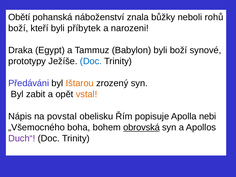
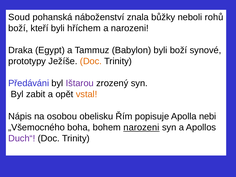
Obětí: Obětí -> Soud (19, 17)
příbytek: příbytek -> hříchem (84, 28)
Doc colour: blue -> orange (91, 61)
Ištarou colour: orange -> purple (80, 83)
povstal: povstal -> osobou (62, 116)
bohem obrovská: obrovská -> narozeni (141, 127)
